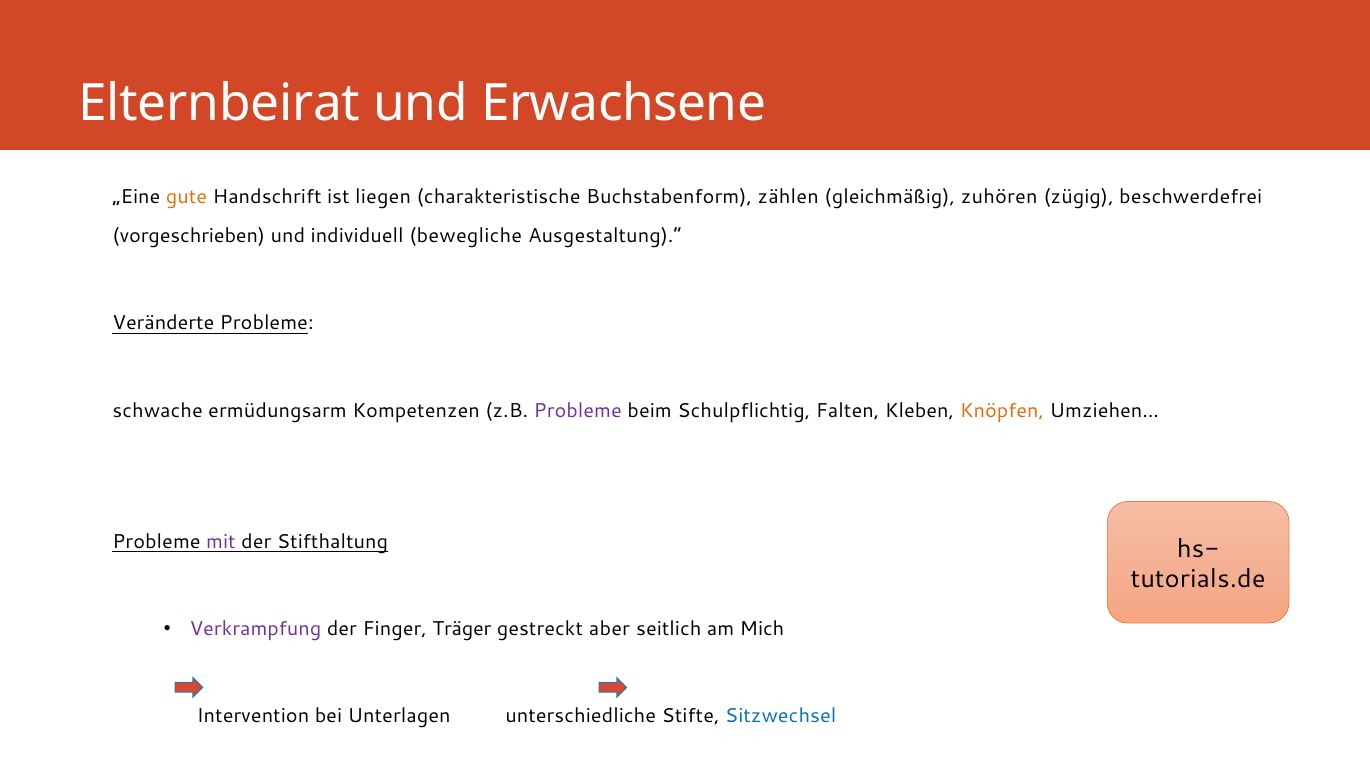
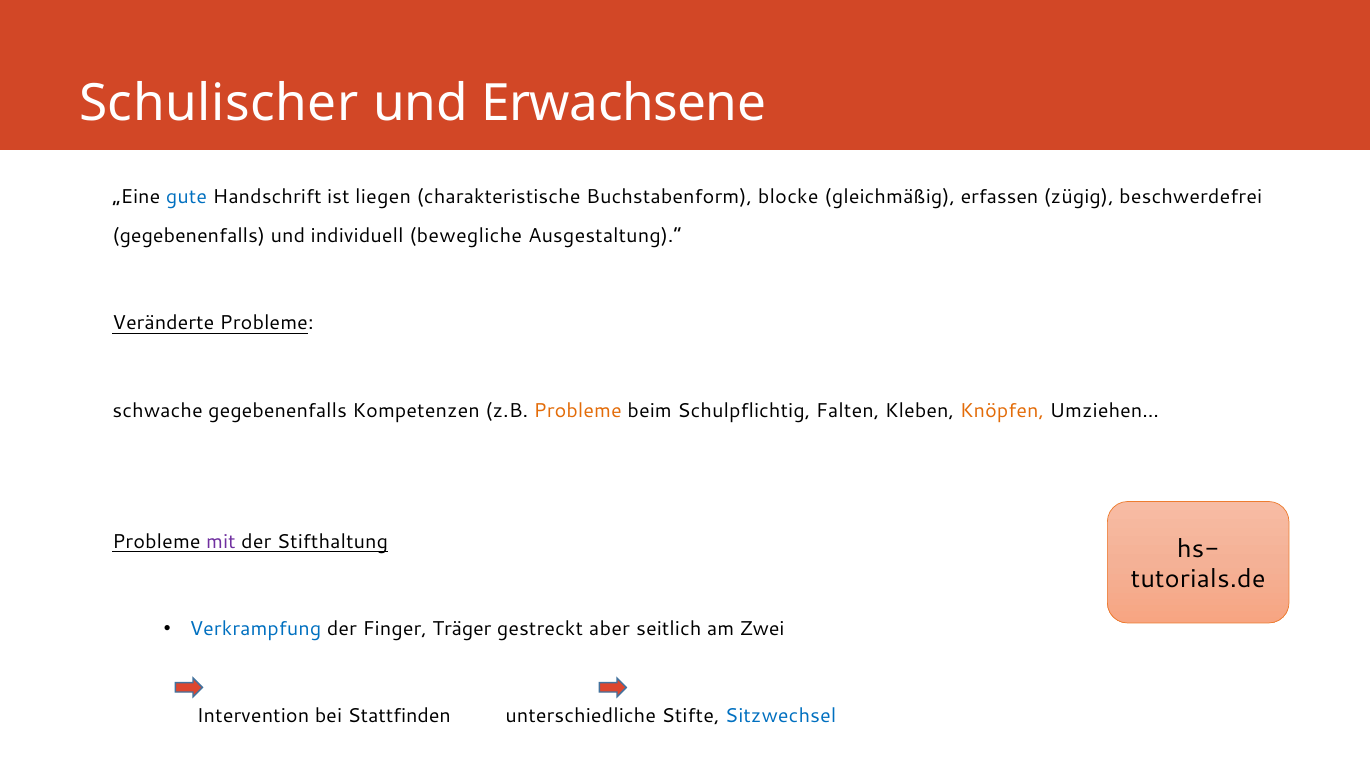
Elternbeirat: Elternbeirat -> Schulischer (219, 103)
gute colour: orange -> blue (187, 197)
zählen: zählen -> blocke (788, 197)
zuhören: zuhören -> erfassen (999, 197)
vorgeschrieben: vorgeschrieben -> gegebenenfalls (189, 236)
schwache ermüdungsarm: ermüdungsarm -> gegebenenfalls (278, 410)
Probleme colour: purple -> orange (578, 410)
Verkrampfung colour: purple -> blue (255, 629)
Mich: Mich -> Zwei (762, 629)
Unterlagen: Unterlagen -> Stattfinden (399, 716)
